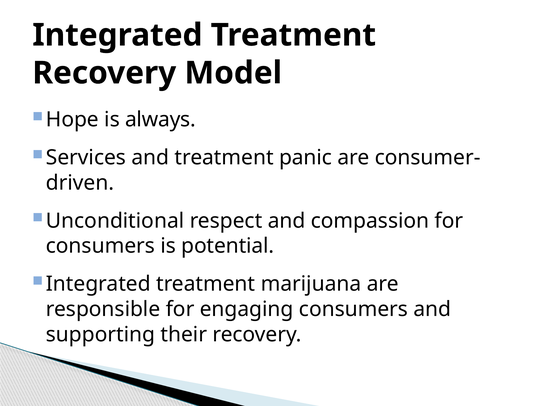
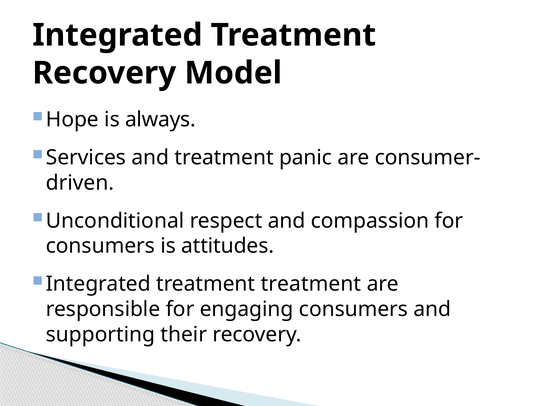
potential: potential -> attitudes (228, 246)
treatment marijuana: marijuana -> treatment (311, 284)
